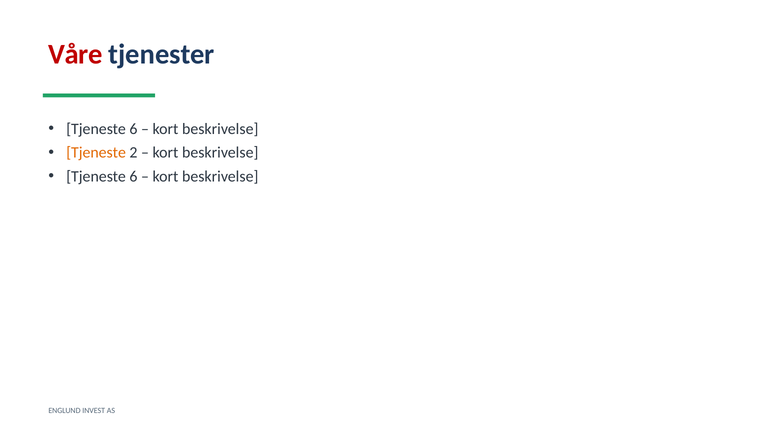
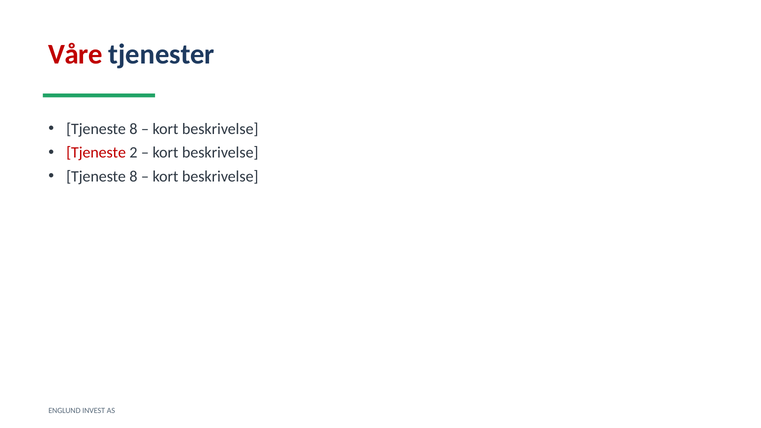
6: 6 -> 8 (133, 129)
Tjeneste colour: orange -> red (96, 153)
6: 6 -> 8 (133, 176)
